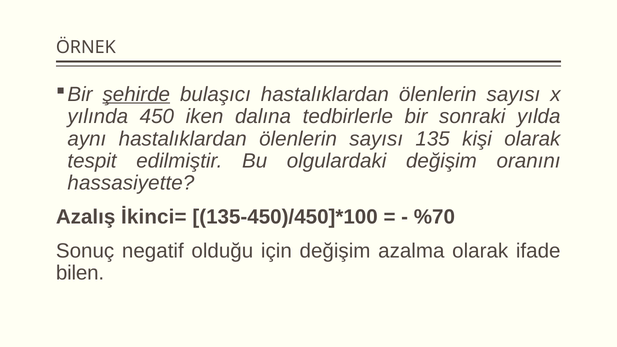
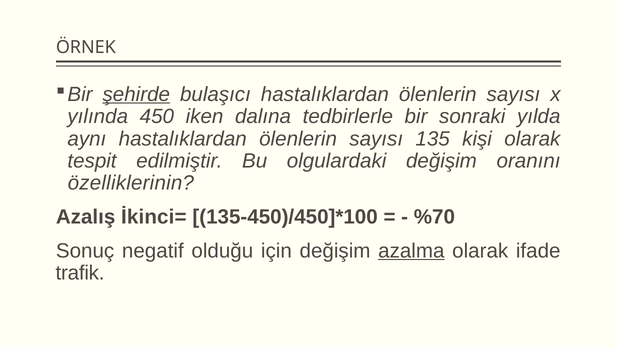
hassasiyette: hassasiyette -> özelliklerinin (131, 183)
azalma underline: none -> present (411, 251)
bilen: bilen -> trafik (80, 273)
